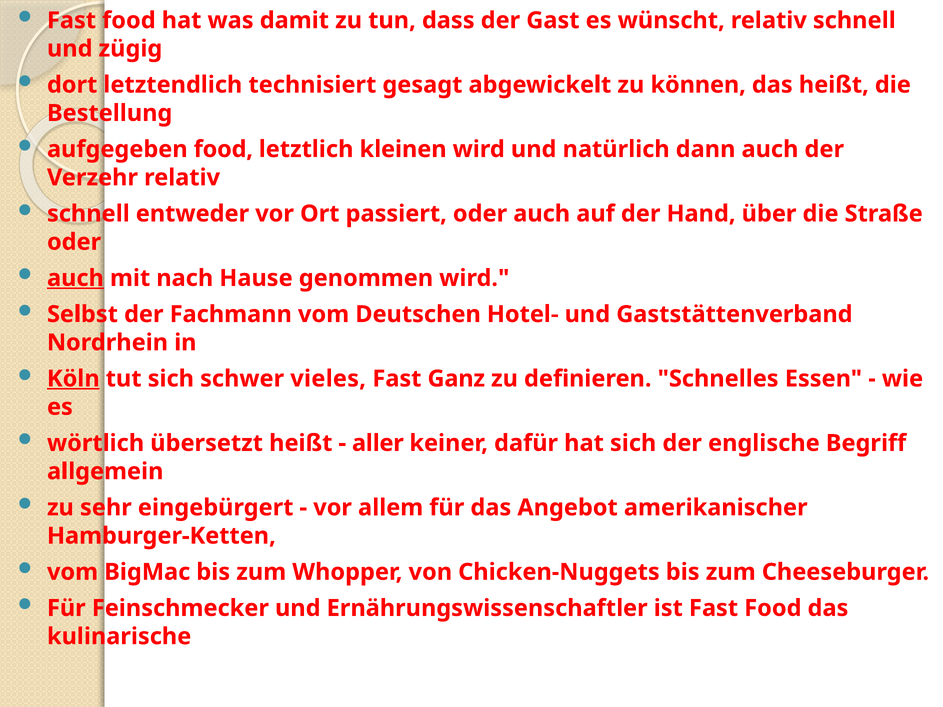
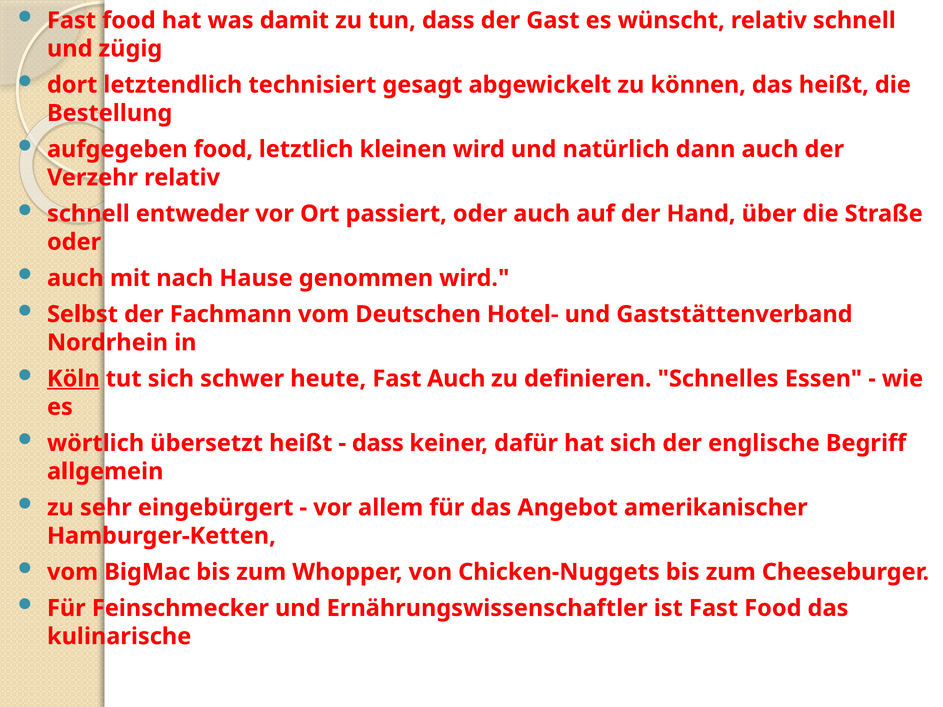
auch underline: present -> none (75, 278)
vieles: vieles -> heute (328, 379)
Fast Ganz: Ganz -> Auch (456, 379)
aller: aller -> dass (378, 443)
